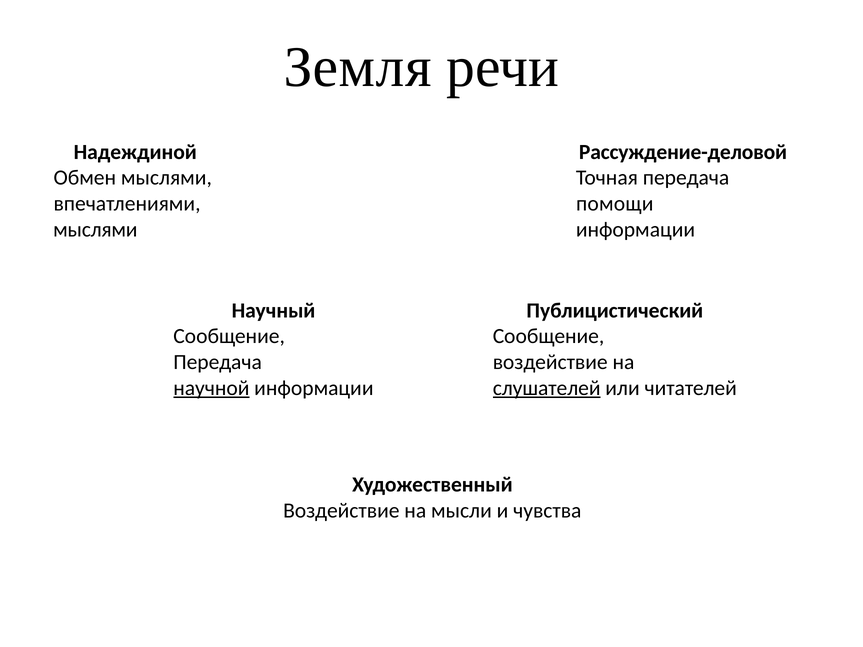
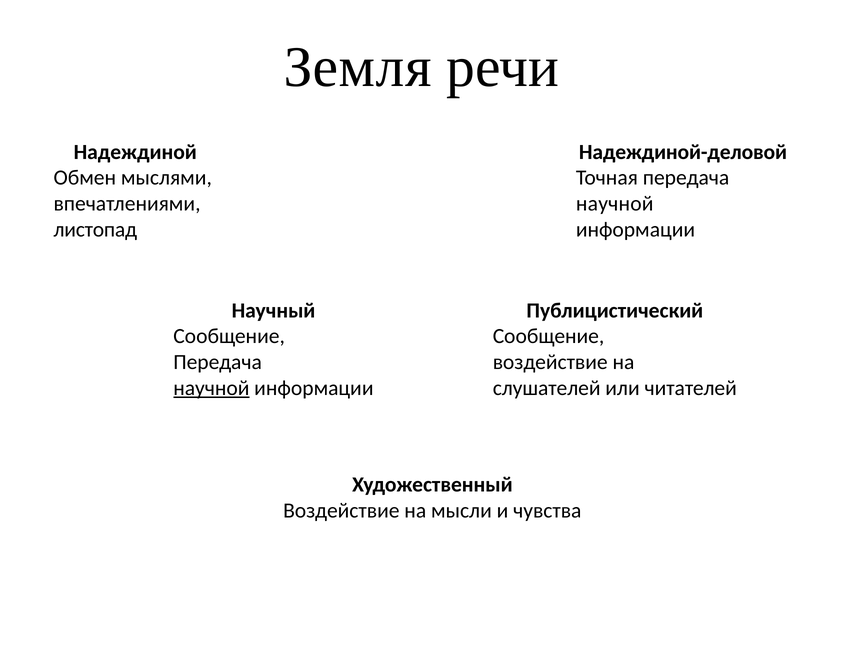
Рассуждение-деловой: Рассуждение-деловой -> Надеждиной-деловой (683, 152)
помощи: помощи -> научной (615, 204)
мыслями: мыслями -> листопад (95, 230)
слушателей underline: present -> none (547, 388)
